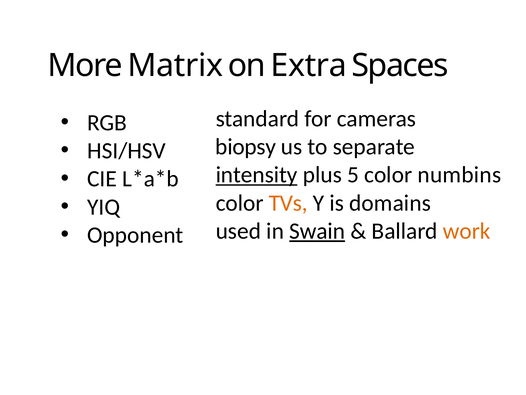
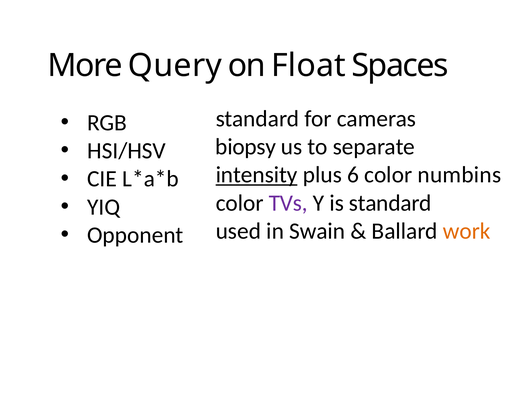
Matrix: Matrix -> Query (175, 66)
Extra: Extra -> Float (308, 66)
5: 5 -> 6 (353, 175)
TVs colour: orange -> purple (288, 203)
is domains: domains -> standard (390, 203)
Swain underline: present -> none (317, 231)
